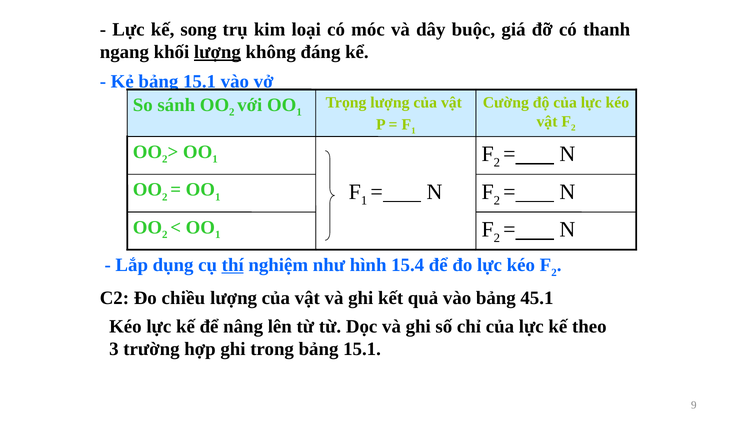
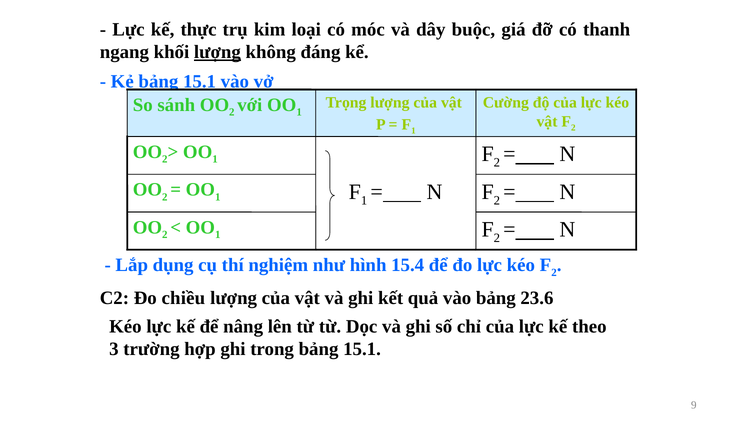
song: song -> thực (199, 30)
thí underline: present -> none (233, 265)
45.1: 45.1 -> 23.6 (537, 298)
